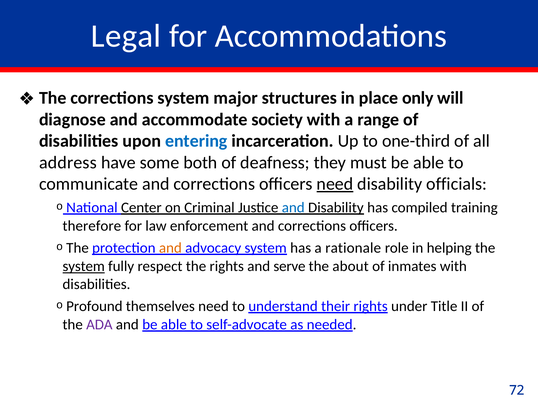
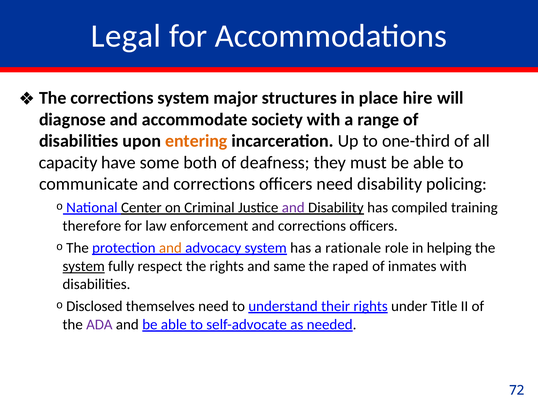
only: only -> hire (418, 98)
entering colour: blue -> orange (196, 141)
address: address -> capacity (68, 163)
need underline: present -> none (335, 184)
officials: officials -> policing (457, 184)
and colour: blue -> purple (293, 208)
serve: serve -> same (289, 267)
about: about -> raped (351, 267)
Profound: Profound -> Disclosed (94, 307)
